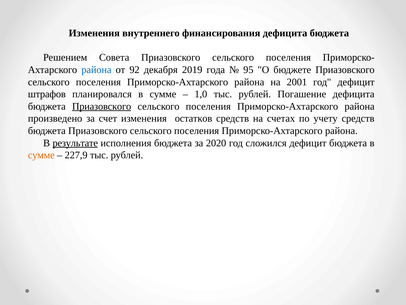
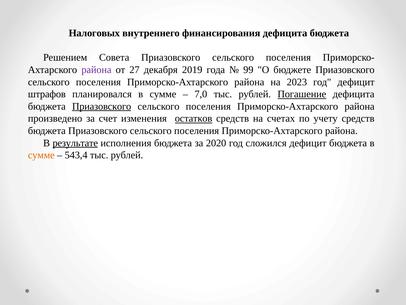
Изменения: Изменения -> Налоговых (94, 33)
района colour: blue -> purple (96, 70)
92: 92 -> 27 (134, 70)
95: 95 -> 99 (248, 70)
2001: 2001 -> 2023 (297, 82)
1,0: 1,0 -> 7,0 (201, 94)
Погашение underline: none -> present (302, 94)
остатков underline: none -> present (194, 118)
227,9: 227,9 -> 543,4 (76, 155)
